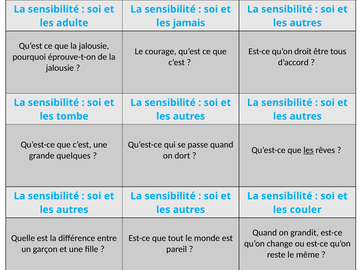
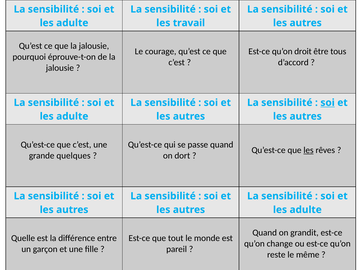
jamais: jamais -> travail (189, 23)
soi underline: none -> present (328, 103)
tombe: tombe -> adulte (72, 116)
couler: couler -> adulte (306, 210)
